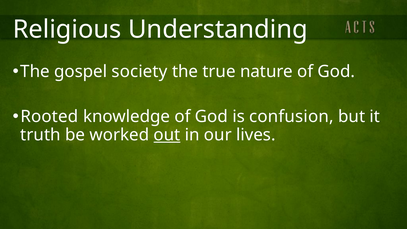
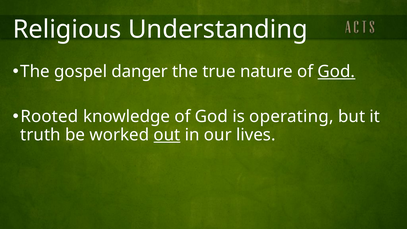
society: society -> danger (140, 72)
God underline: none -> present (336, 72)
confusion: confusion -> operating (291, 117)
